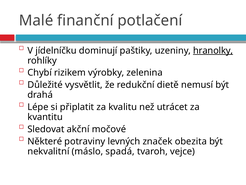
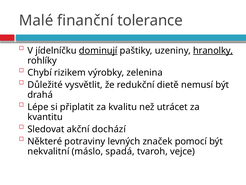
potlačení: potlačení -> tolerance (150, 21)
dominují underline: none -> present (98, 50)
močové: močové -> dochází (109, 129)
obezita: obezita -> pomocí (191, 141)
